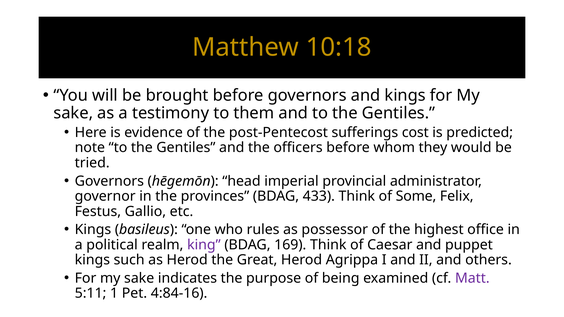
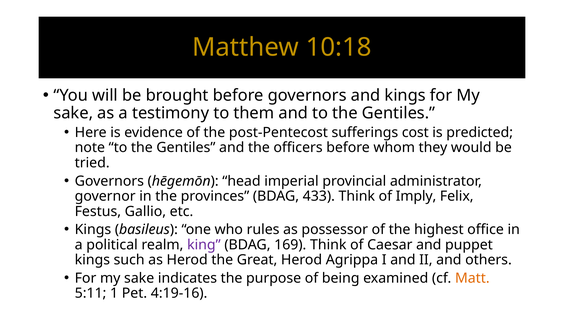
Some: Some -> Imply (416, 196)
Matt colour: purple -> orange (472, 278)
4:84-16: 4:84-16 -> 4:19-16 (179, 294)
